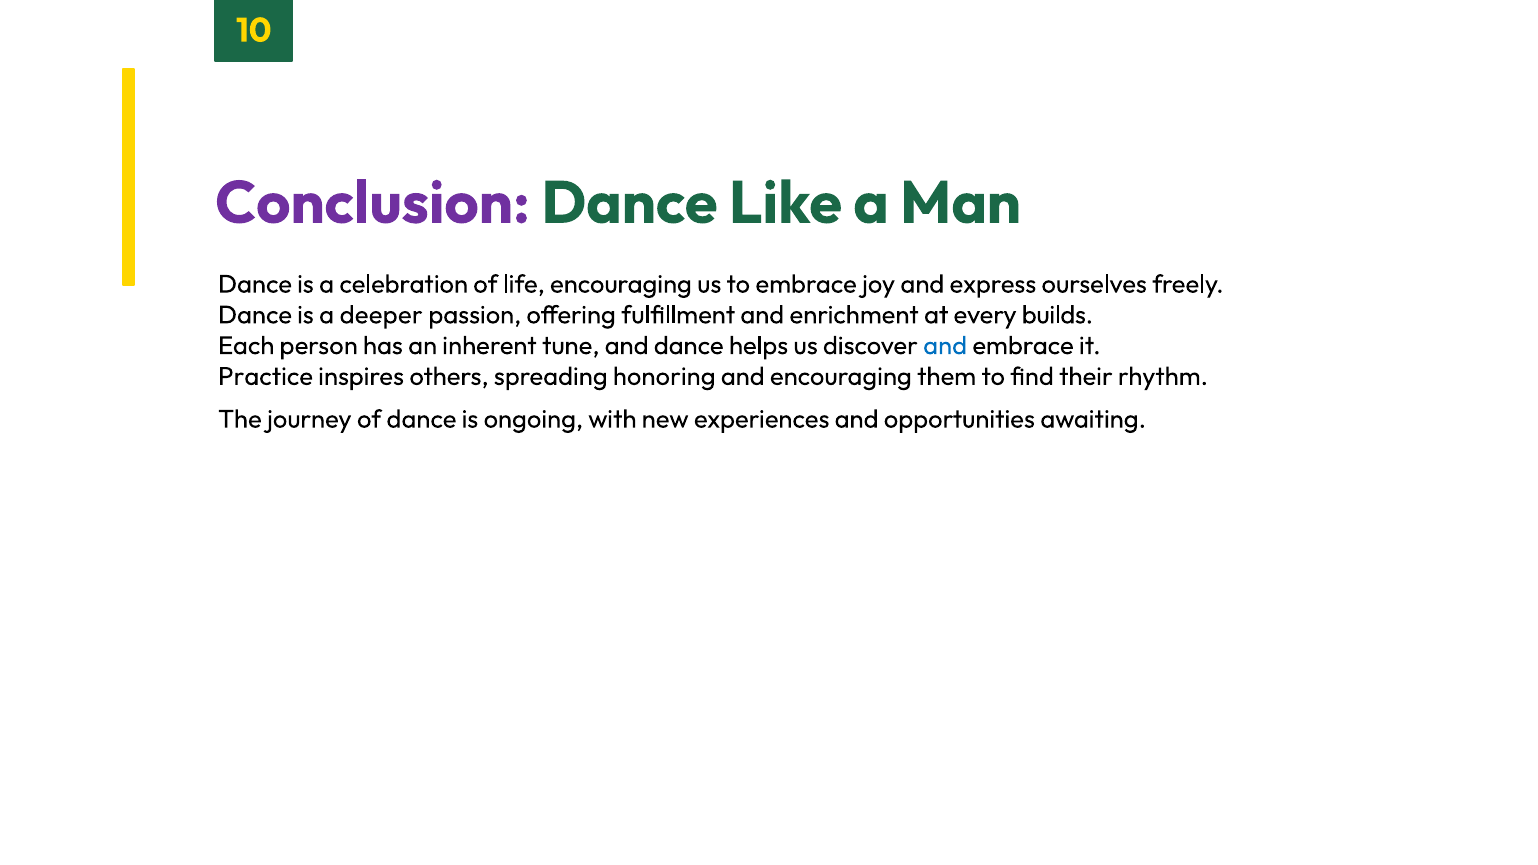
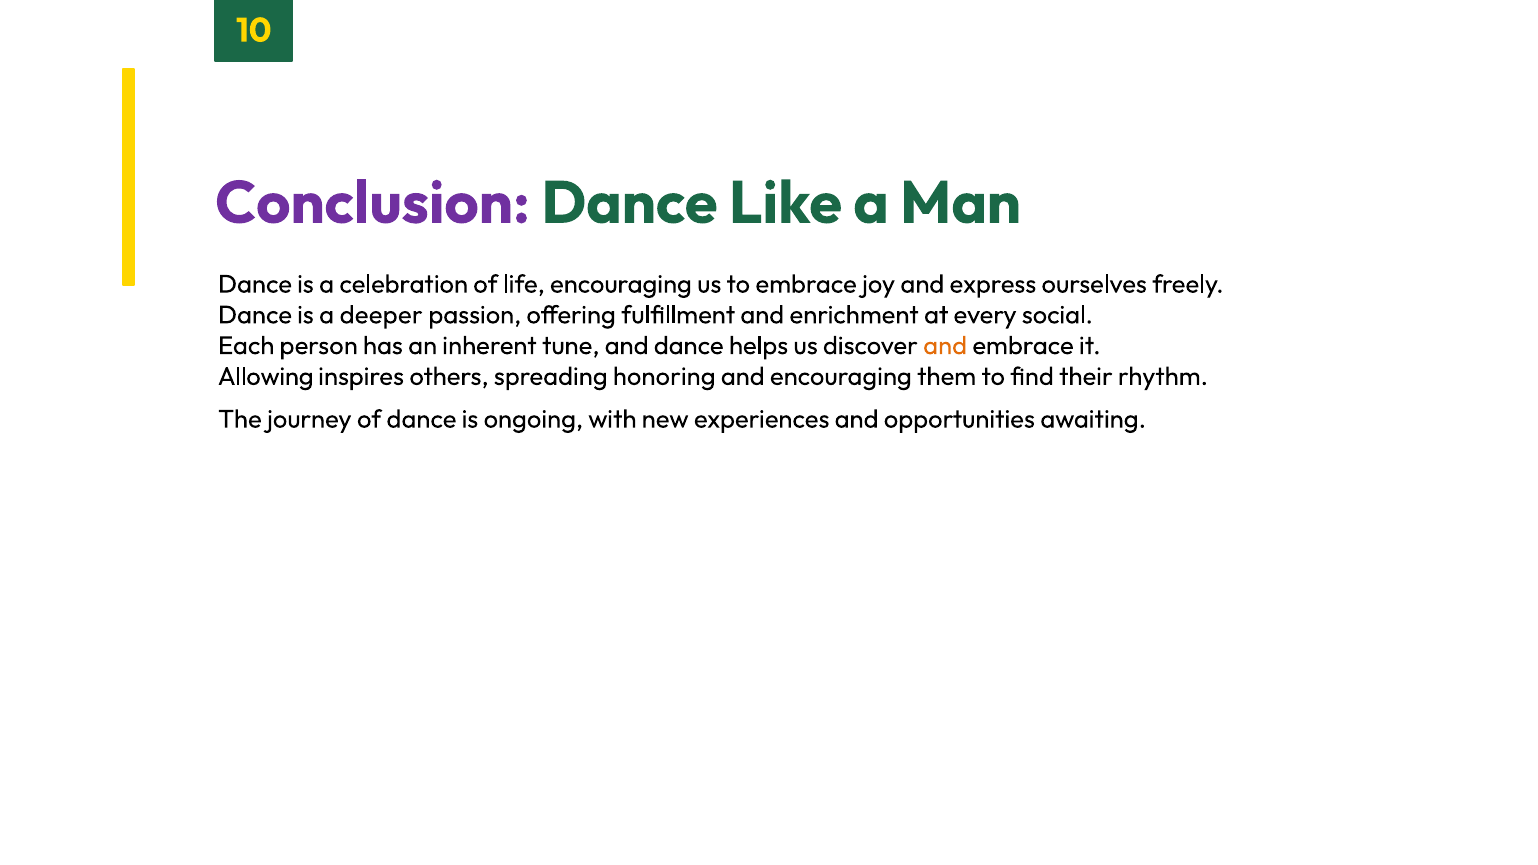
builds: builds -> social (1057, 315)
and colour: blue -> orange (945, 346)
Practice: Practice -> Allowing (266, 377)
